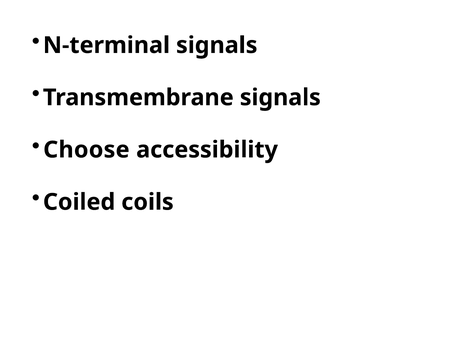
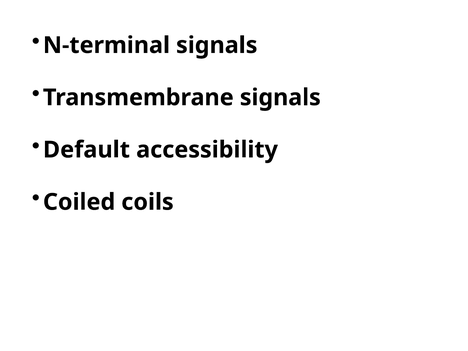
Choose: Choose -> Default (86, 150)
